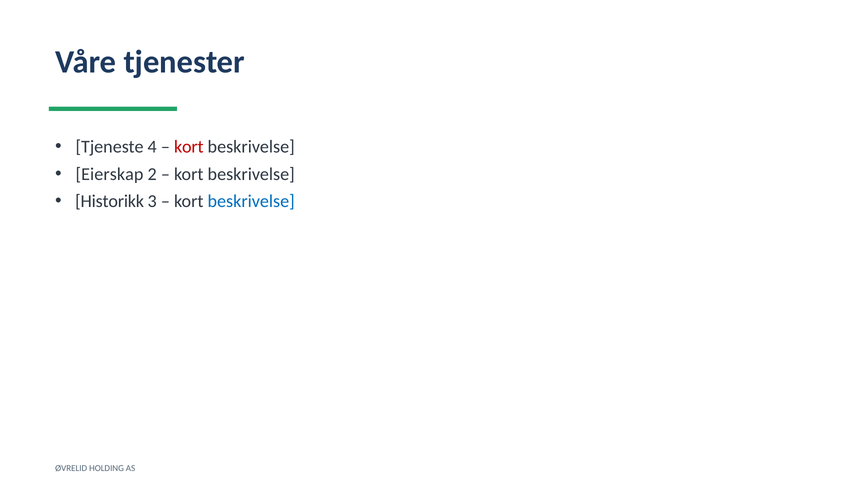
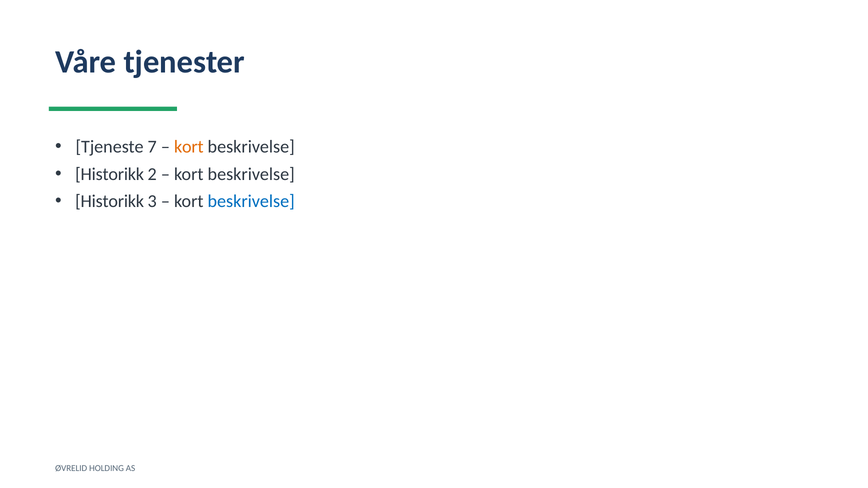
4: 4 -> 7 (152, 147)
kort colour: red -> orange (189, 147)
Eierskap: Eierskap -> Historikk (110, 174)
